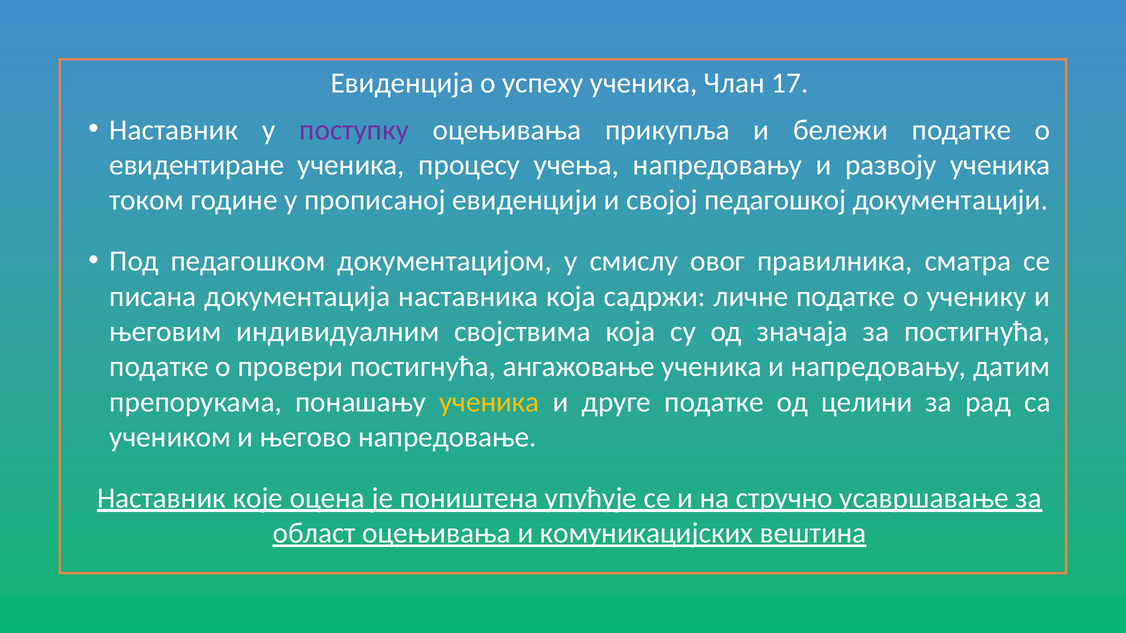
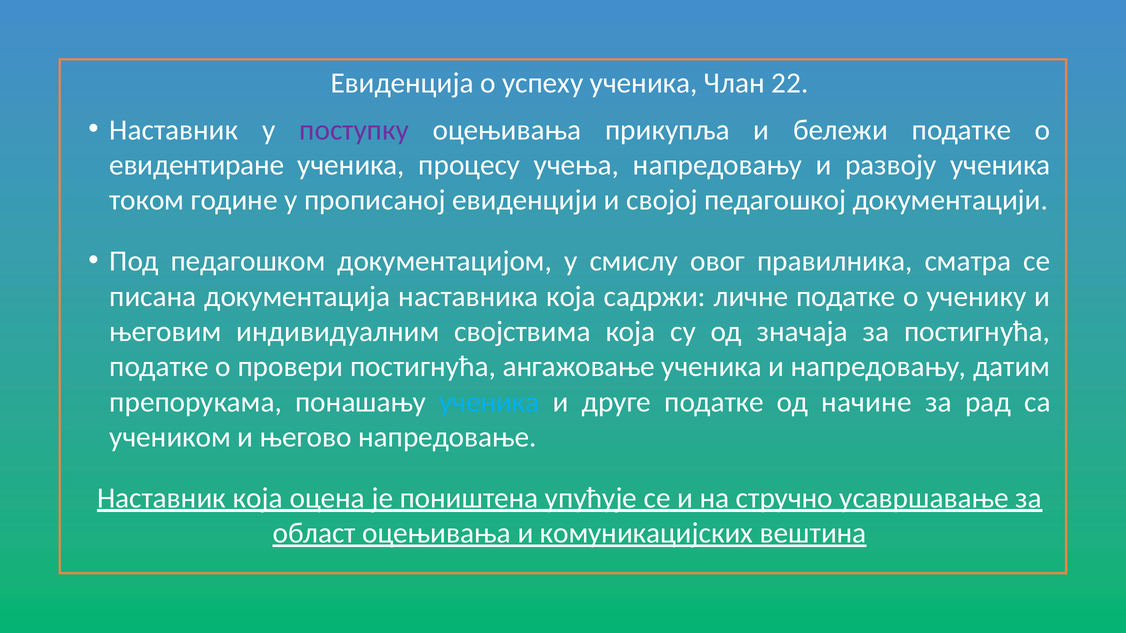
17: 17 -> 22 (790, 83)
ученика colour: yellow -> light blue (489, 402)
целини: целини -> начине (867, 402)
Наставник које: које -> која (258, 498)
